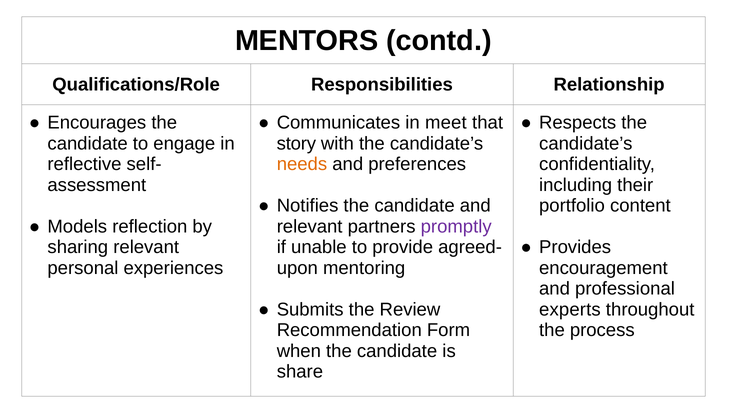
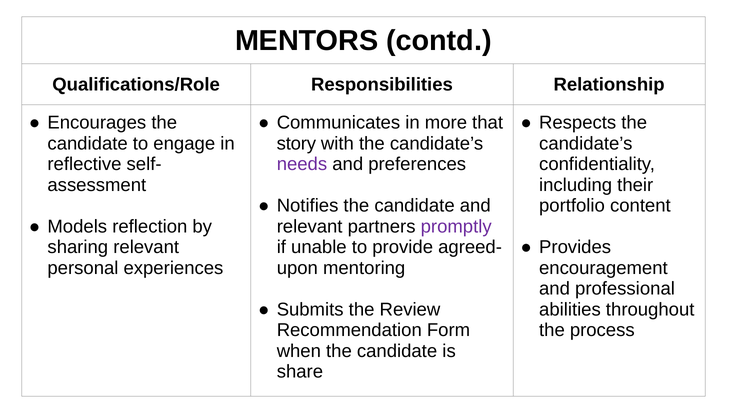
meet: meet -> more (446, 123)
needs colour: orange -> purple (302, 164)
experts: experts -> abilities (570, 309)
